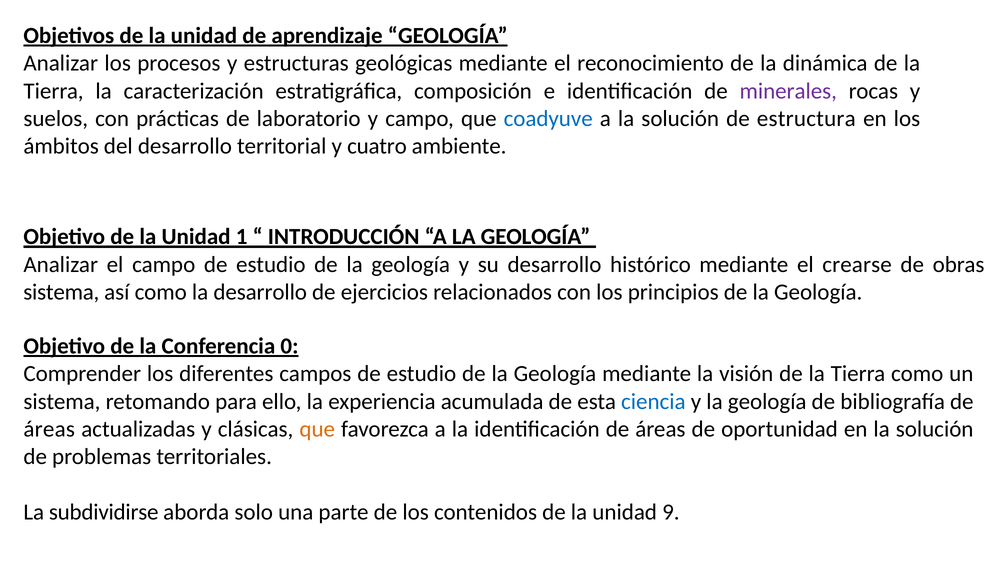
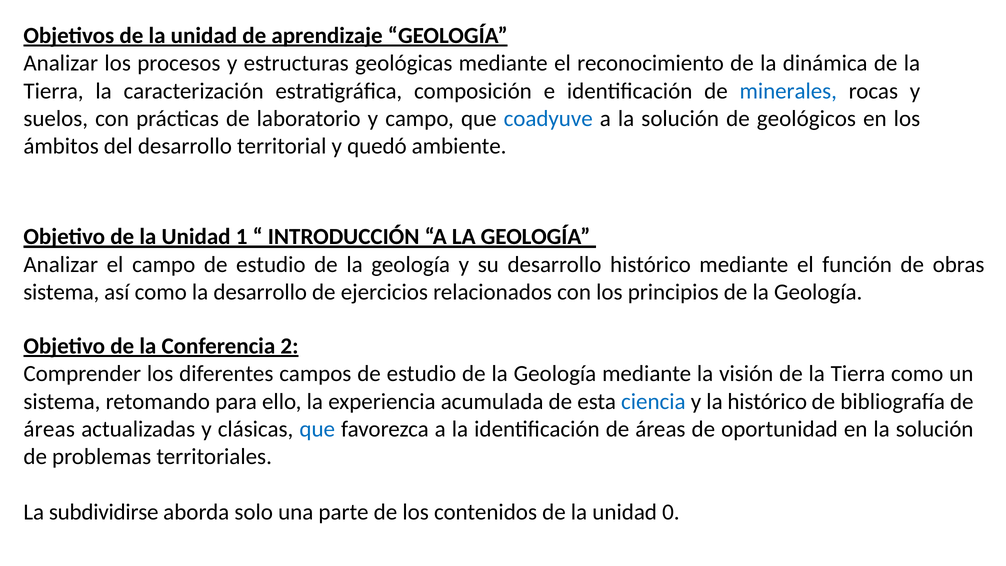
minerales colour: purple -> blue (788, 91)
estructura: estructura -> geológicos (806, 119)
cuatro: cuatro -> quedó (377, 146)
crearse: crearse -> función (857, 264)
0: 0 -> 2 (289, 346)
y la geología: geología -> histórico (767, 401)
que colour: orange -> blue (317, 429)
9: 9 -> 0 (671, 512)
